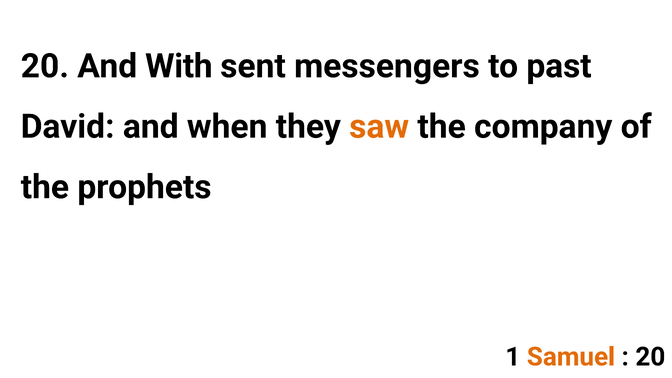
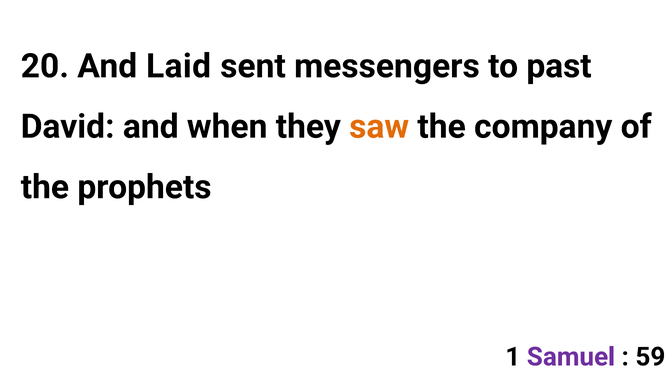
With: With -> Laid (179, 66)
Samuel colour: orange -> purple (571, 357)
20: 20 -> 59 (650, 357)
